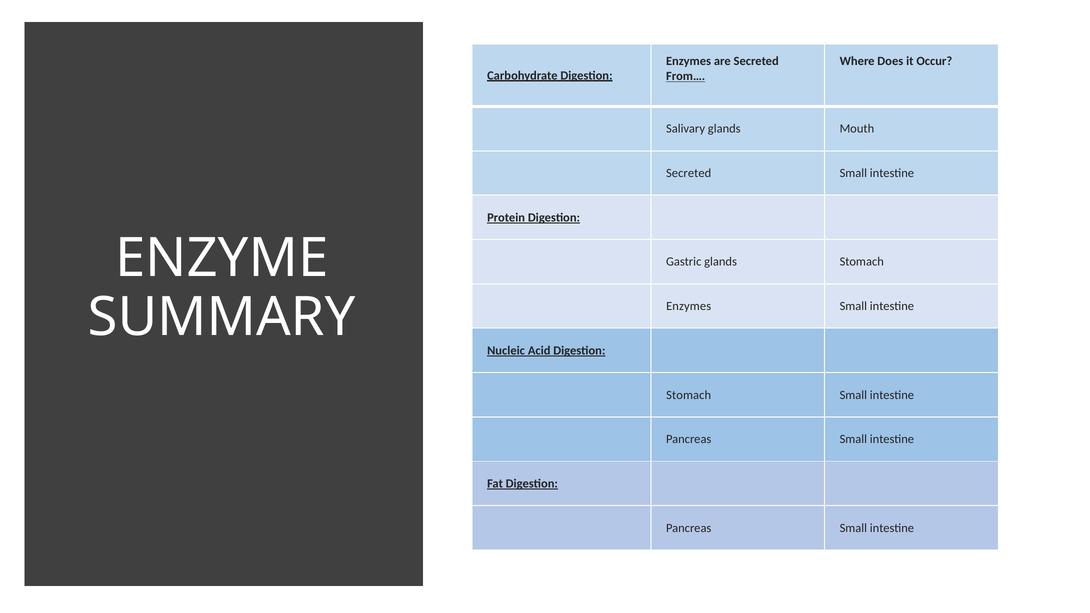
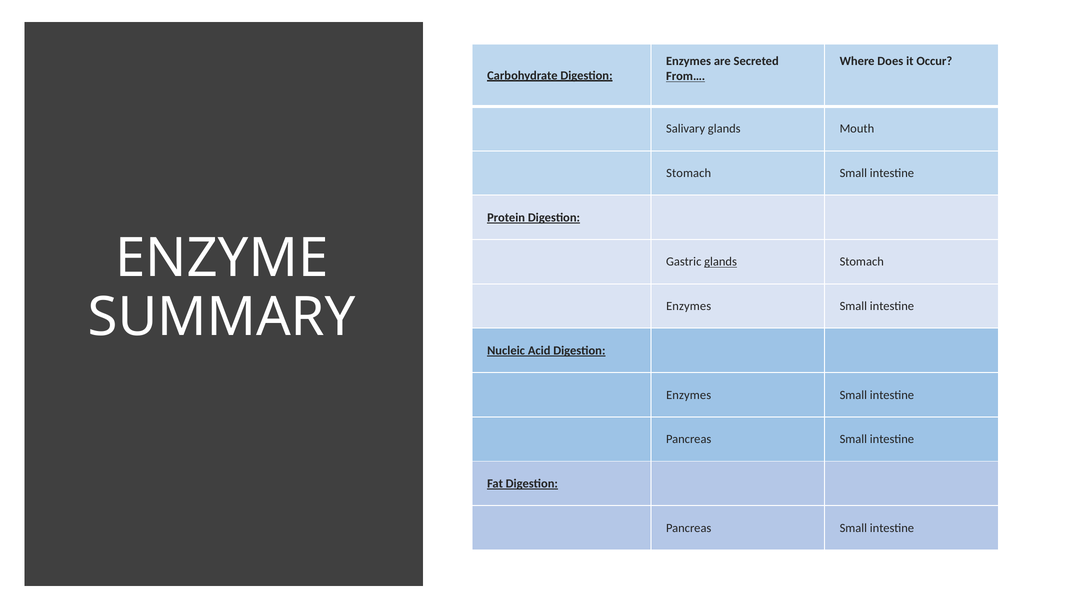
Secreted: Secreted -> Stomach (689, 173)
glands underline: none -> present (721, 262)
Stomach: Stomach -> Enzymes (689, 395)
